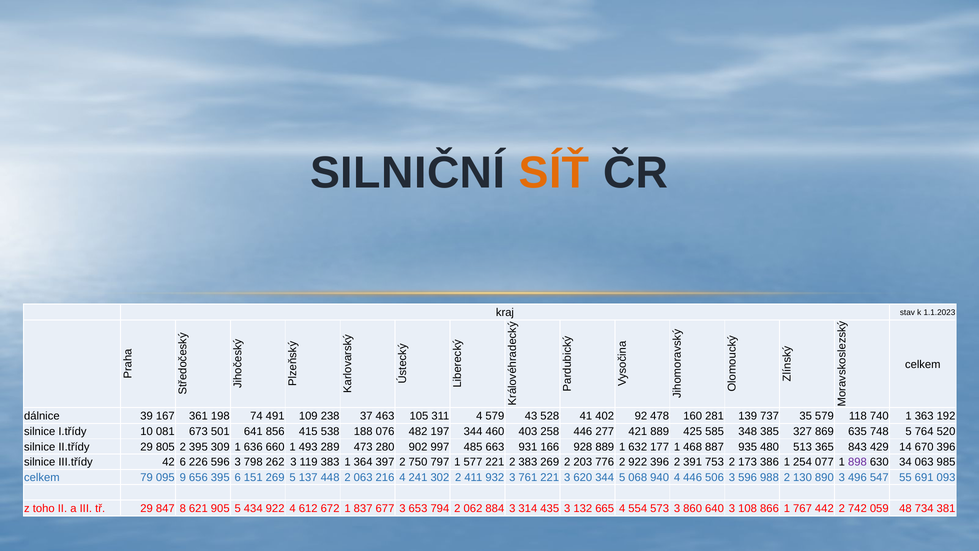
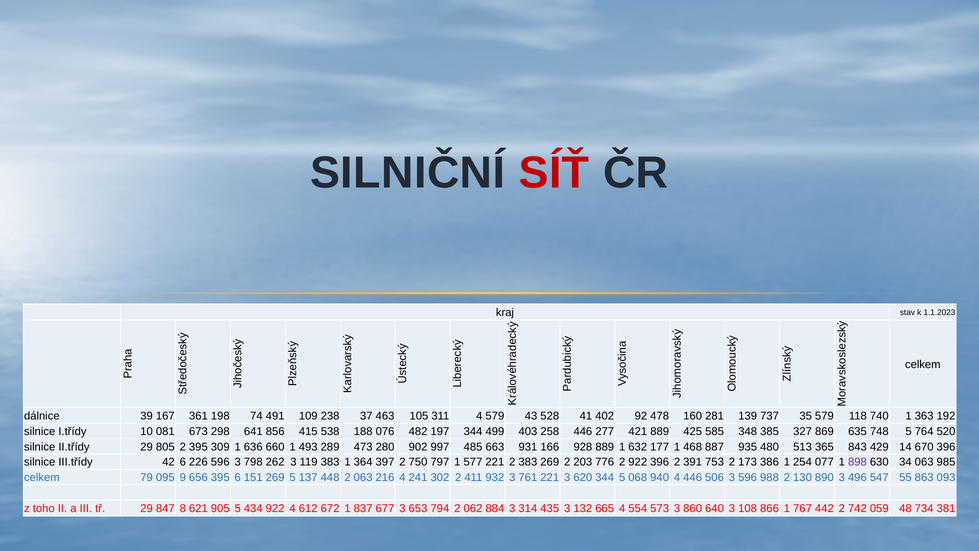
SÍŤ colour: orange -> red (554, 173)
501: 501 -> 298 (220, 431)
460: 460 -> 499 (495, 431)
691: 691 -> 863 (924, 477)
